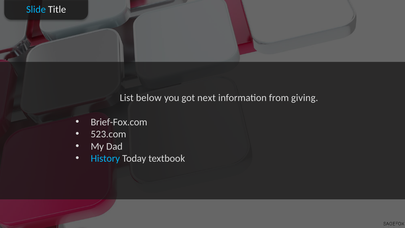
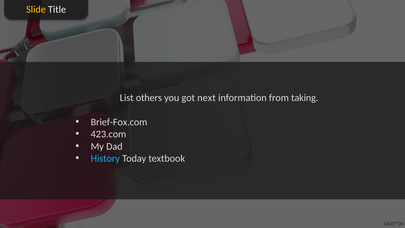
Slide colour: light blue -> yellow (36, 10)
below: below -> others (149, 98)
giving: giving -> taking (305, 98)
523.com: 523.com -> 423.com (108, 134)
